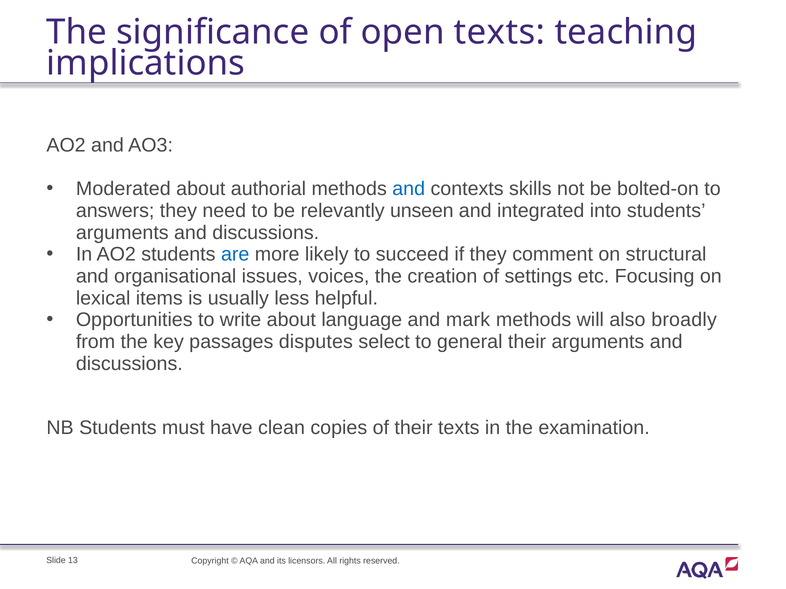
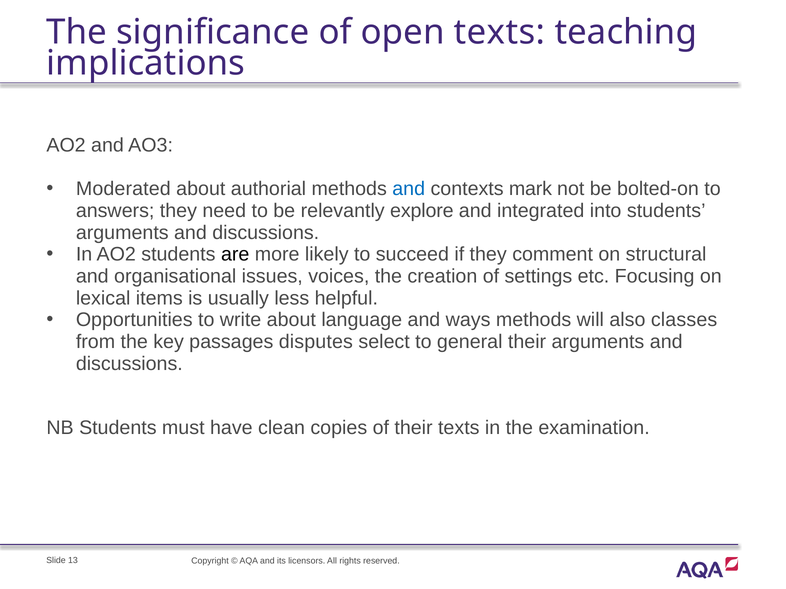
skills: skills -> mark (530, 189)
unseen: unseen -> explore (422, 211)
are colour: blue -> black (235, 255)
mark: mark -> ways (468, 320)
broadly: broadly -> classes (684, 320)
